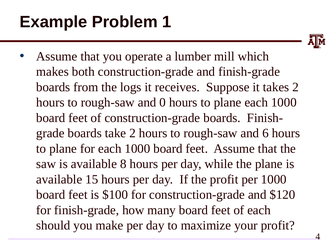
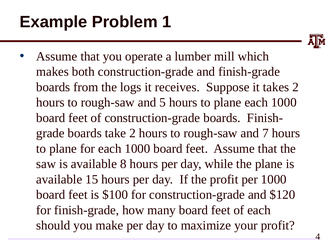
0: 0 -> 5 (163, 102)
6: 6 -> 7 (265, 133)
